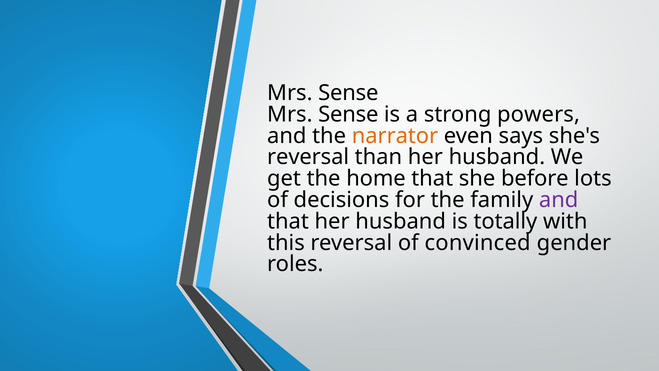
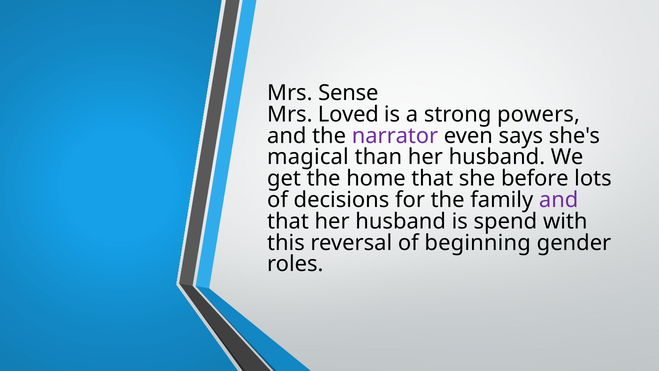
Sense: Sense -> Loved (348, 114)
narrator colour: orange -> purple (395, 136)
reversal: reversal -> magical (308, 157)
totally: totally -> spend (505, 221)
convinced: convinced -> beginning (478, 243)
